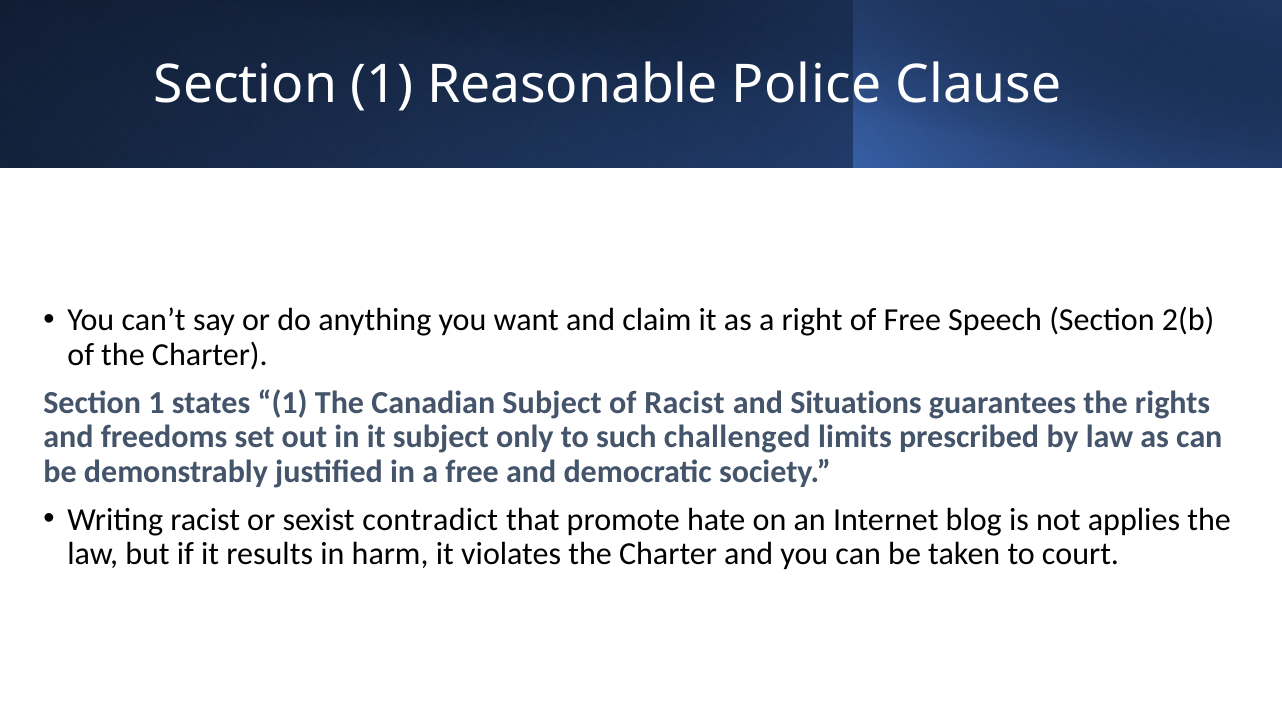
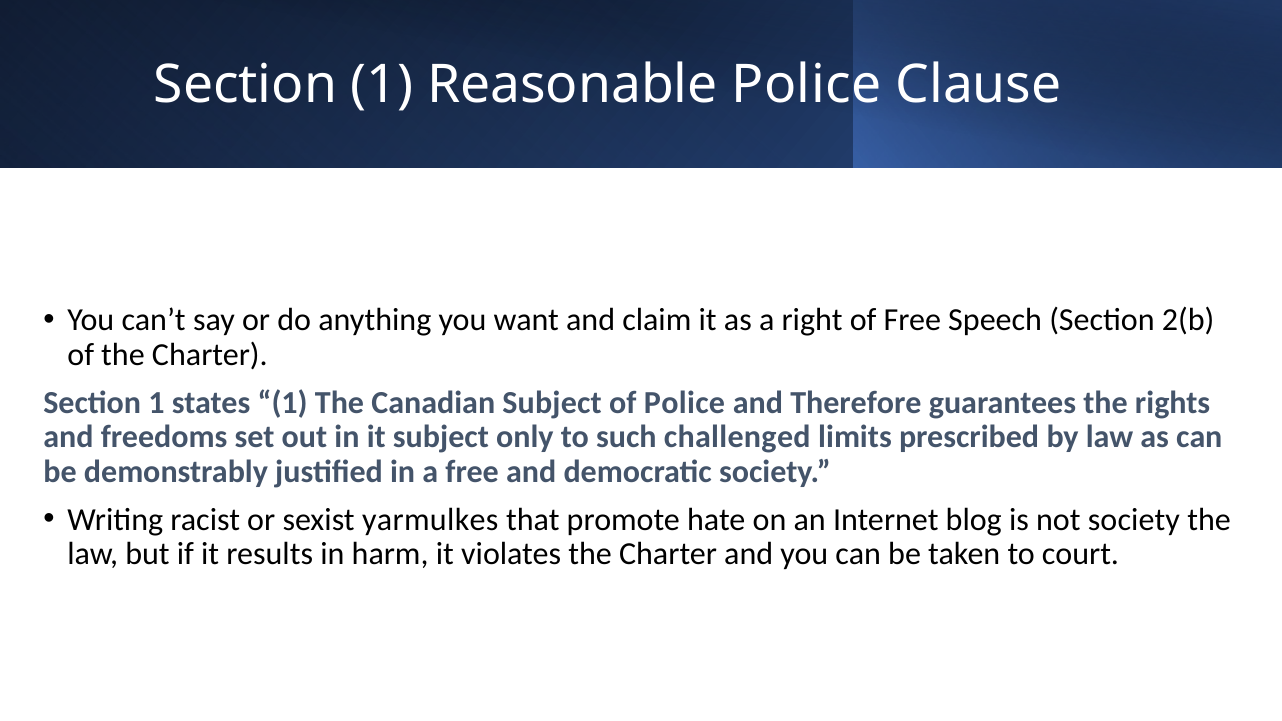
of Racist: Racist -> Police (685, 403)
Situations: Situations -> Therefore (856, 403)
contradict: contradict -> yarmulkes (430, 520)
not applies: applies -> society (1134, 520)
